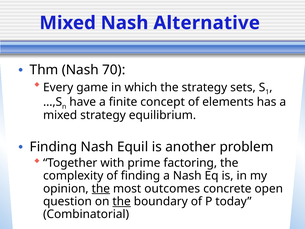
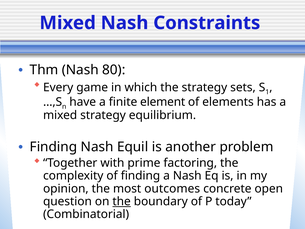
Alternative: Alternative -> Constraints (207, 23)
70: 70 -> 80 (114, 70)
concept: concept -> element (163, 102)
the underline: present -> none (101, 188)
